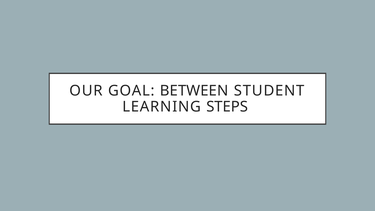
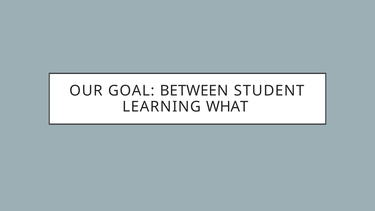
STEPS: STEPS -> WHAT (227, 107)
